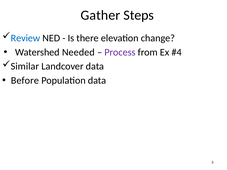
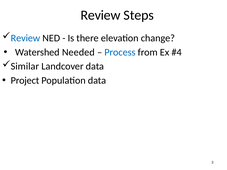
Gather: Gather -> Review (101, 15)
Process colour: purple -> blue (120, 52)
Before: Before -> Project (25, 81)
